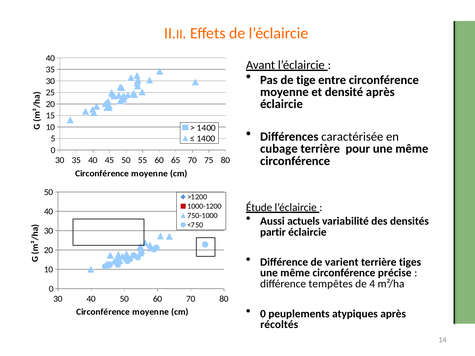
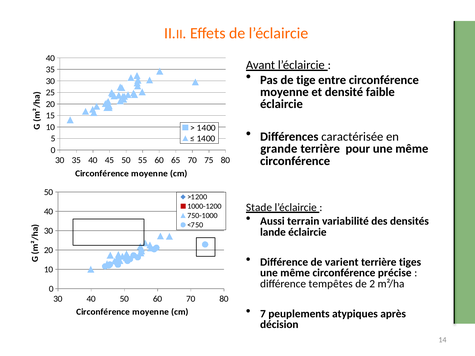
densité après: après -> faible (380, 92)
cubage: cubage -> grande (279, 149)
Étude: Étude -> Stade (259, 208)
actuels: actuels -> terrain (303, 221)
partir: partir -> lande (273, 232)
4: 4 -> 2 (372, 284)
0: 0 -> 7 (263, 314)
récoltés: récoltés -> décision (279, 325)
